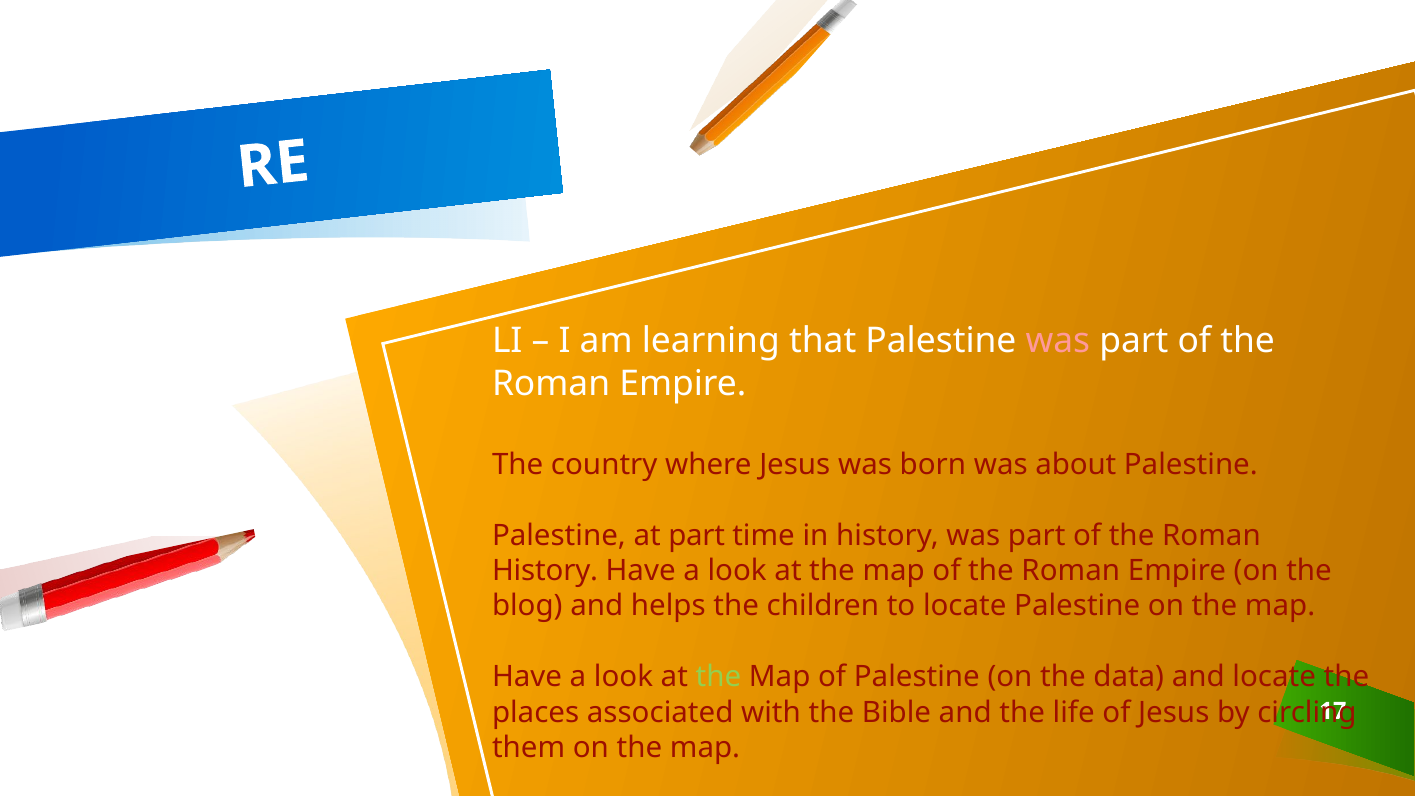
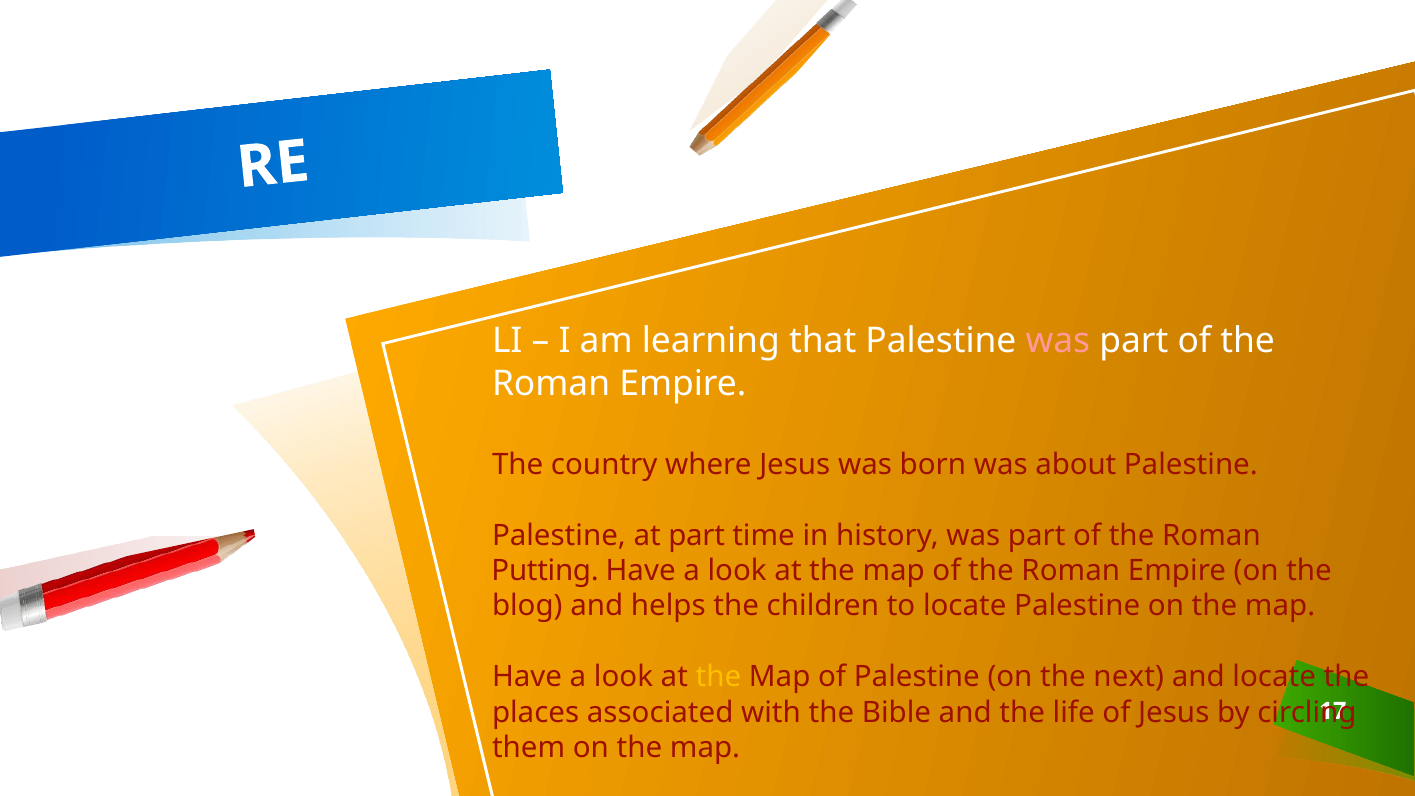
History: History -> Putting (545, 571)
the colour: light green -> yellow (718, 677)
data: data -> next (1129, 677)
